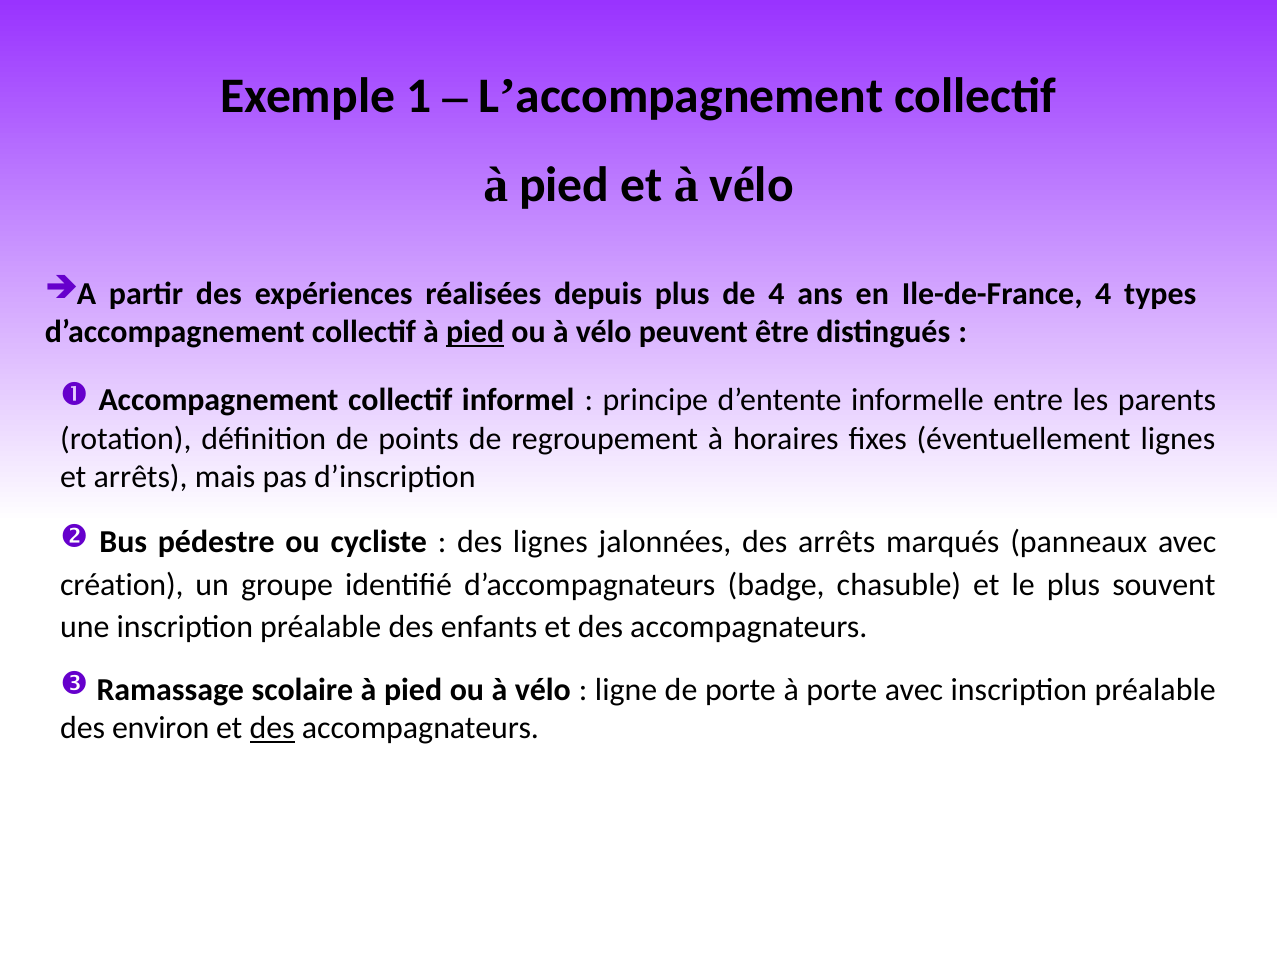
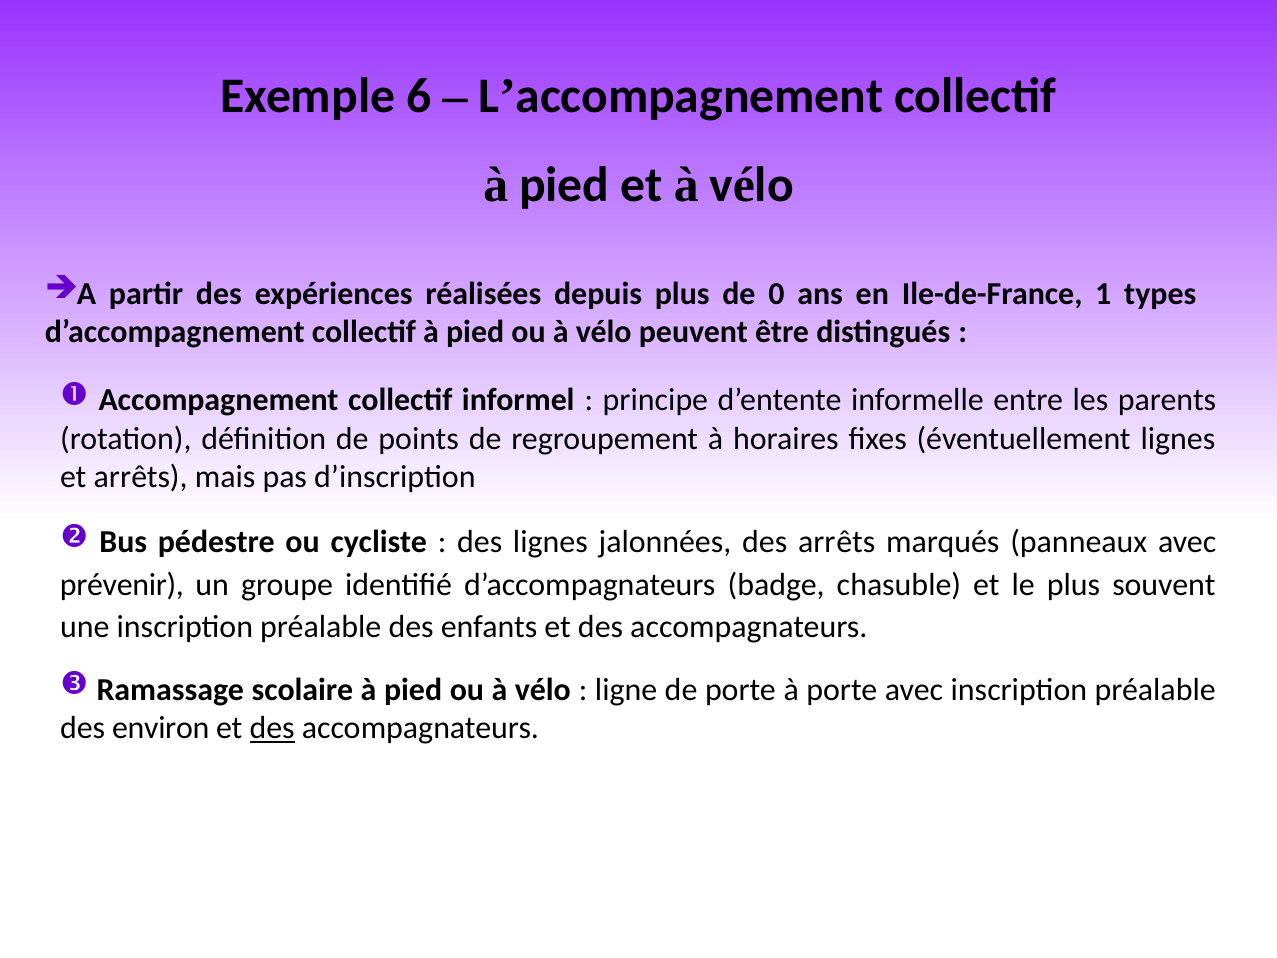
1: 1 -> 6 (419, 96)
de 4: 4 -> 0 (777, 293)
Ile-de-France 4: 4 -> 1 (1103, 293)
pied underline: present -> none (475, 332)
création: création -> prévenir (122, 584)
